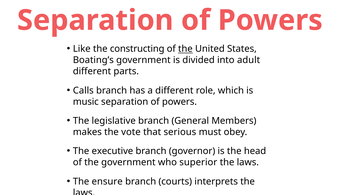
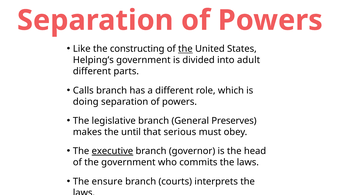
Boating’s: Boating’s -> Helping’s (93, 60)
music: music -> doing (86, 102)
Members: Members -> Preserves (234, 121)
vote: vote -> until (131, 132)
executive underline: none -> present (112, 151)
superior: superior -> commits (198, 163)
